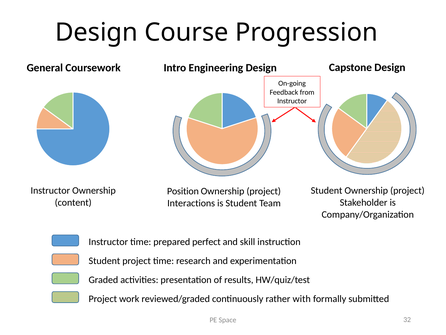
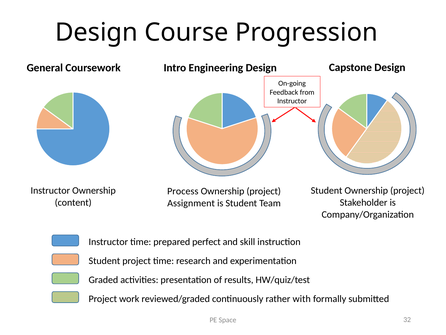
Position: Position -> Process (183, 191)
Interactions: Interactions -> Assignment (191, 203)
